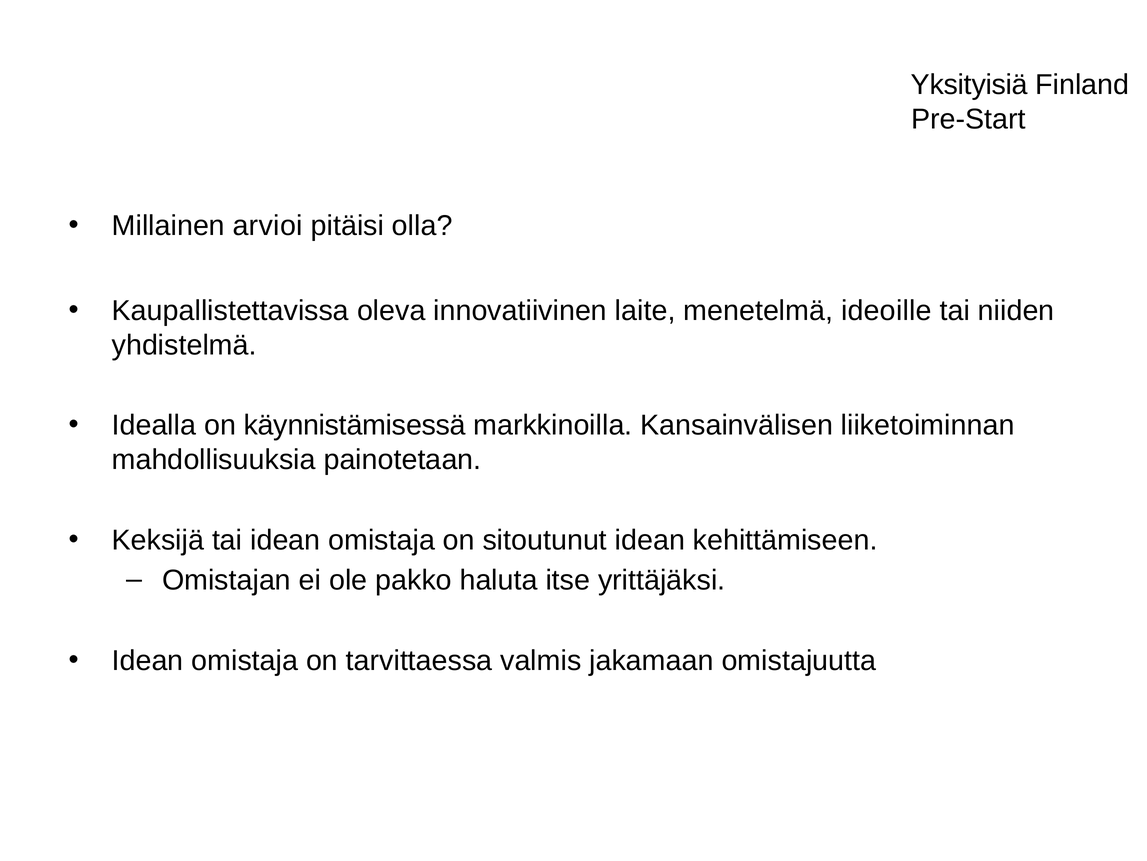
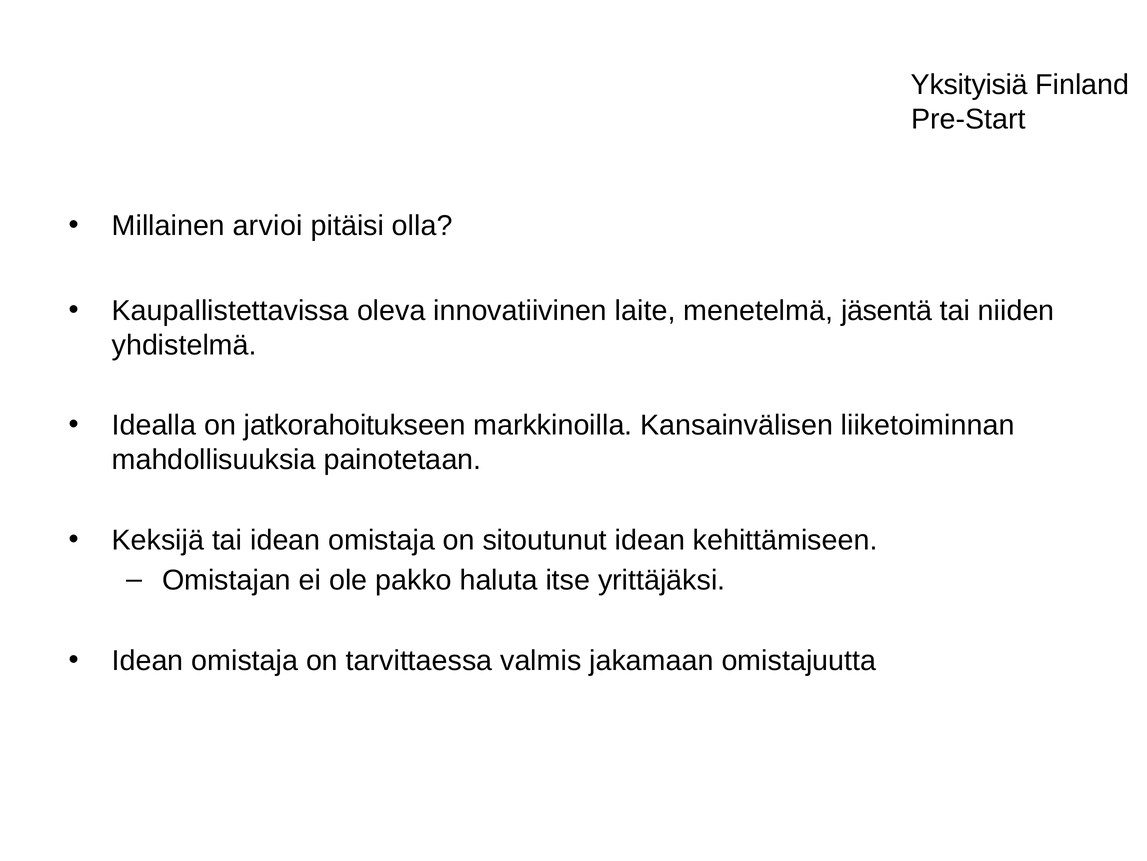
ideoille: ideoille -> jäsentä (887, 310)
käynnistämisessä: käynnistämisessä -> jatkorahoitukseen (355, 425)
